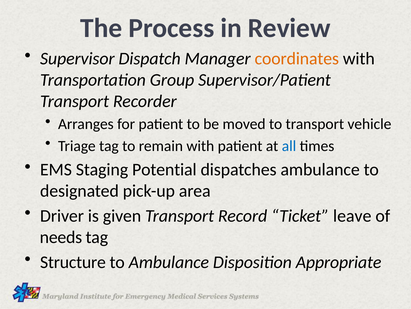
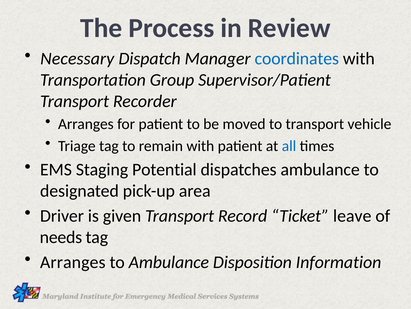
Supervisor: Supervisor -> Necessary (77, 58)
coordinates colour: orange -> blue (297, 58)
Structure: Structure -> Arranges (73, 262)
Appropriate: Appropriate -> Information (339, 262)
